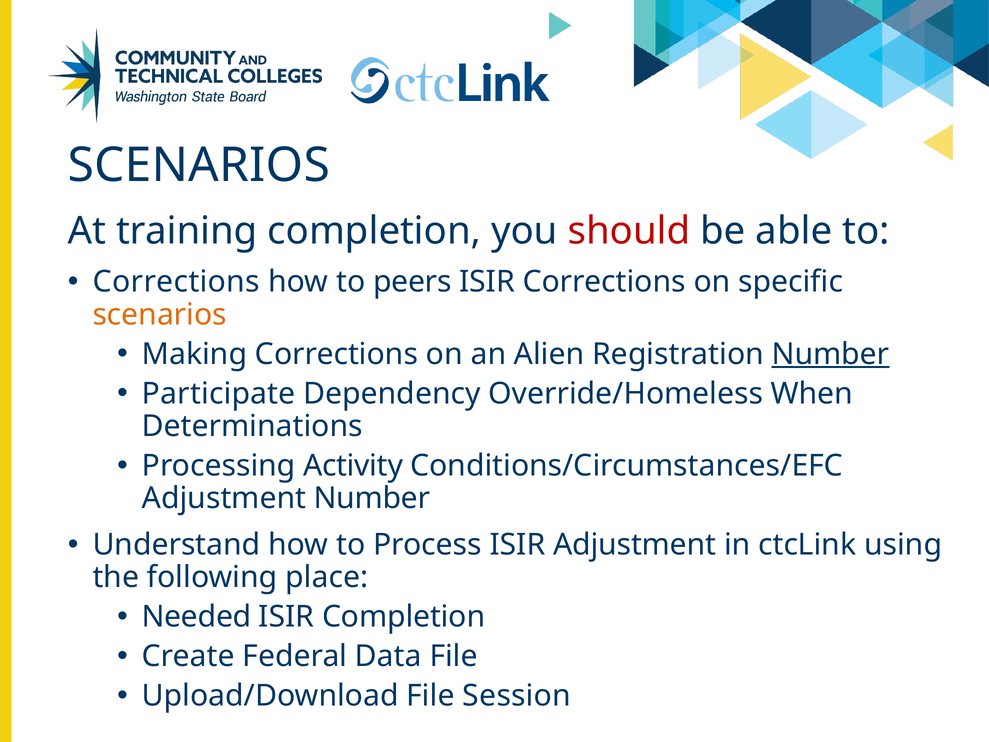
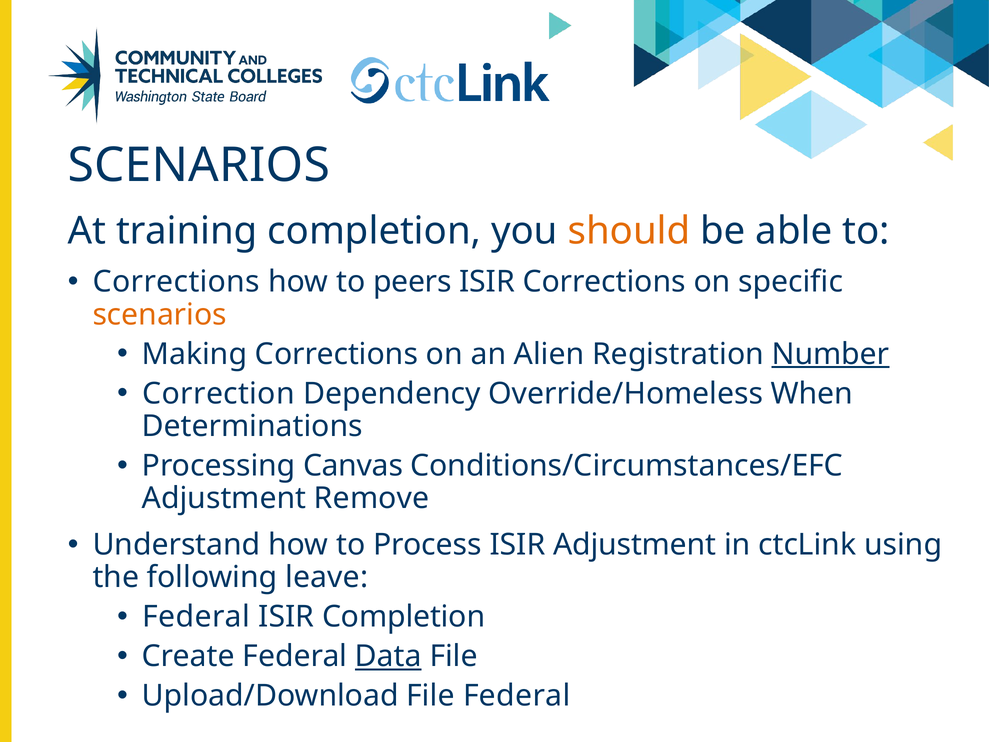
should colour: red -> orange (629, 231)
Participate: Participate -> Correction (219, 393)
Activity: Activity -> Canvas (353, 466)
Adjustment Number: Number -> Remove (372, 498)
place: place -> leave (327, 577)
Needed: Needed -> Federal (196, 617)
Data underline: none -> present (388, 656)
File Session: Session -> Federal (517, 696)
